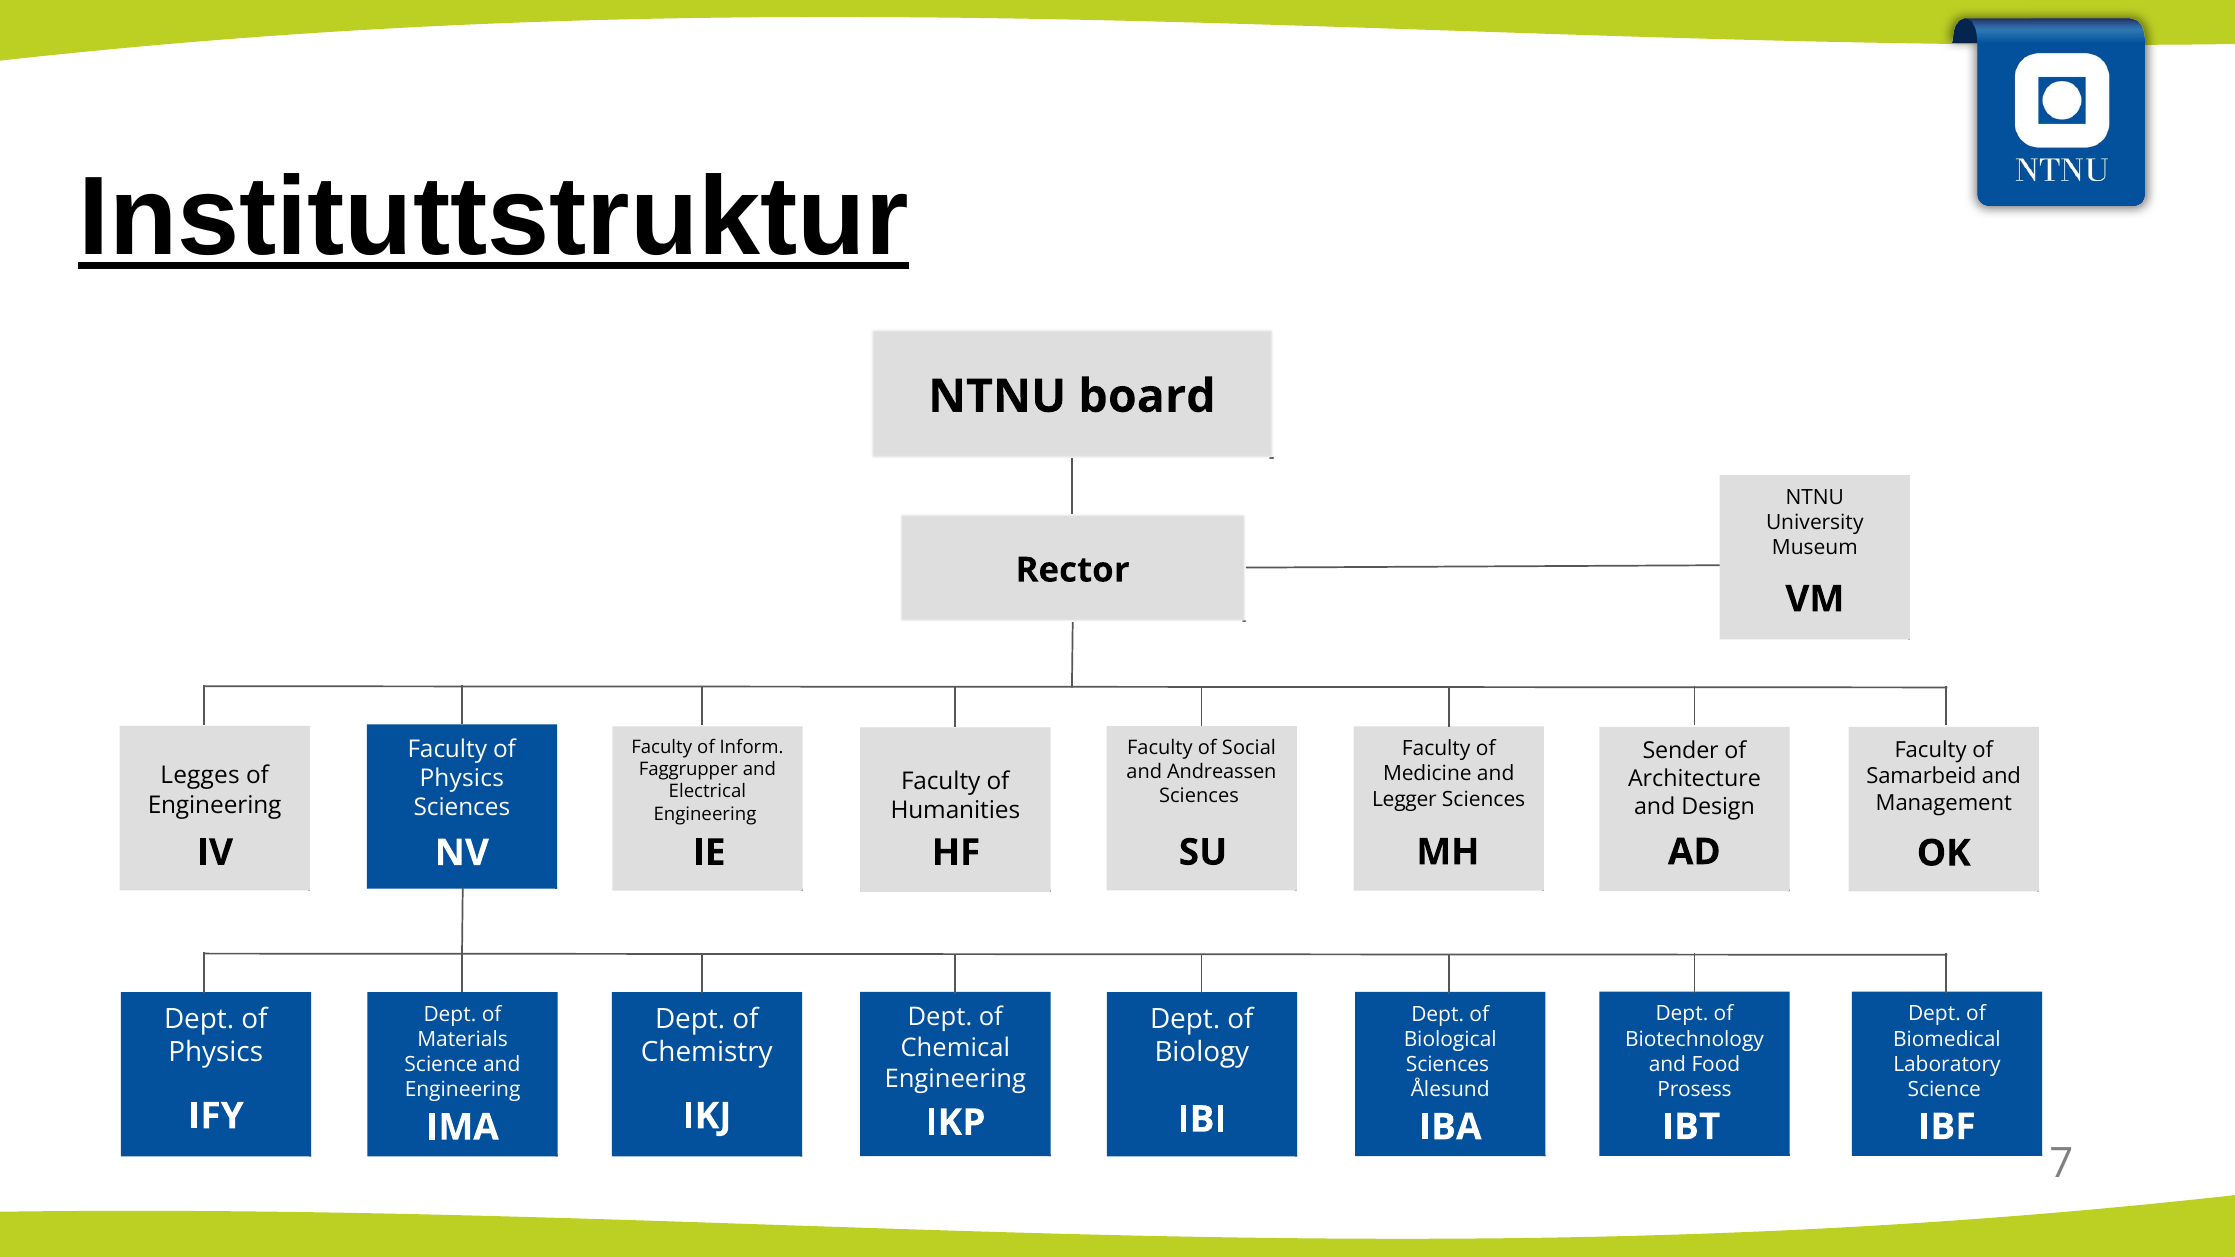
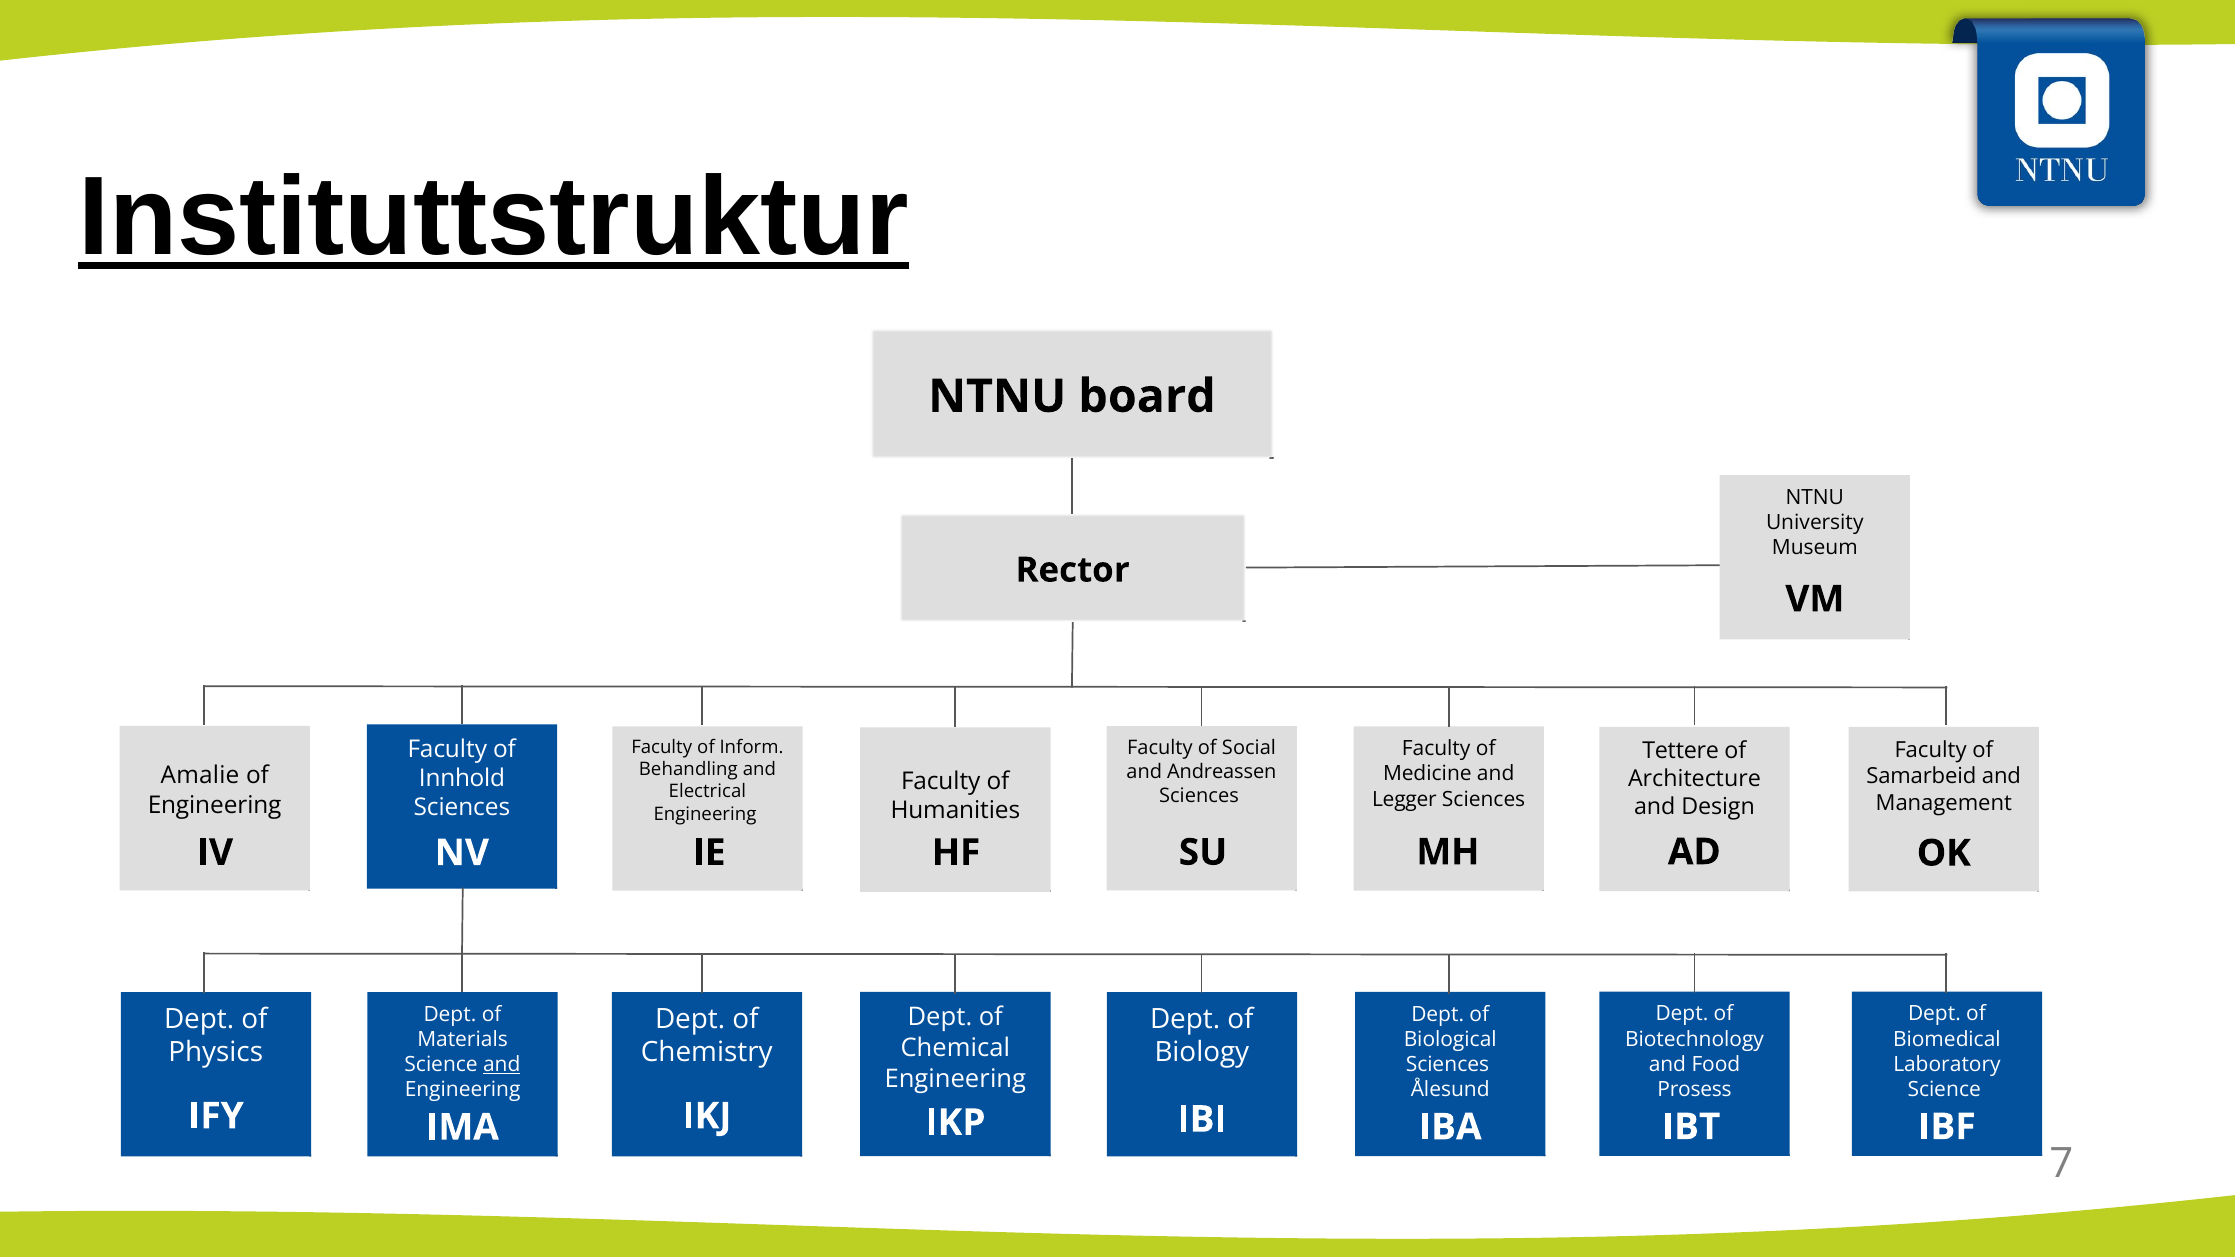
Sender: Sender -> Tettere (1681, 751)
Faggrupper: Faggrupper -> Behandling (688, 769)
Legges: Legges -> Amalie (200, 776)
Physics: Physics -> Innhold (462, 778)
and underline: none -> present (502, 1065)
